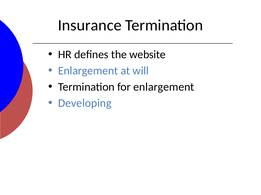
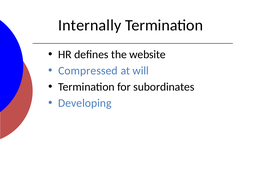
Insurance: Insurance -> Internally (90, 25)
Enlargement: Enlargement -> Compressed (88, 71)
for enlargement: enlargement -> subordinates (164, 87)
